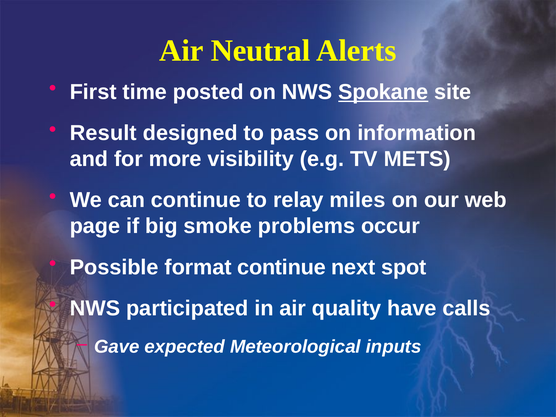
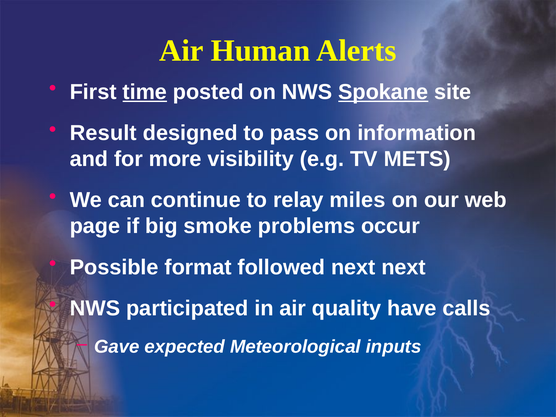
Neutral: Neutral -> Human (260, 51)
time underline: none -> present (145, 92)
format continue: continue -> followed (281, 267)
next spot: spot -> next (404, 267)
